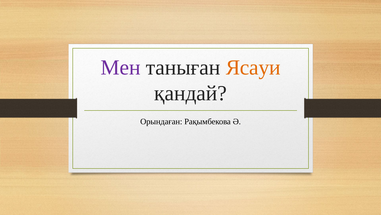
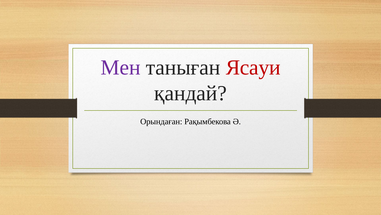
Ясауи colour: orange -> red (253, 67)
